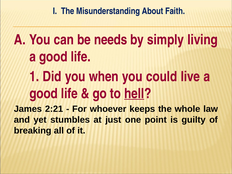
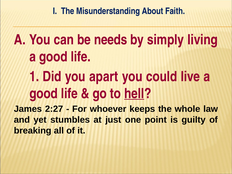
when: when -> apart (104, 77)
2:21: 2:21 -> 2:27 (54, 109)
